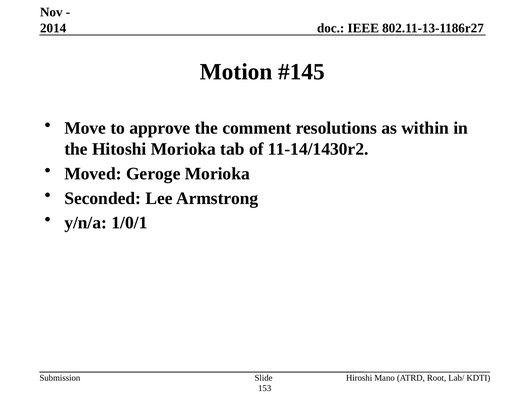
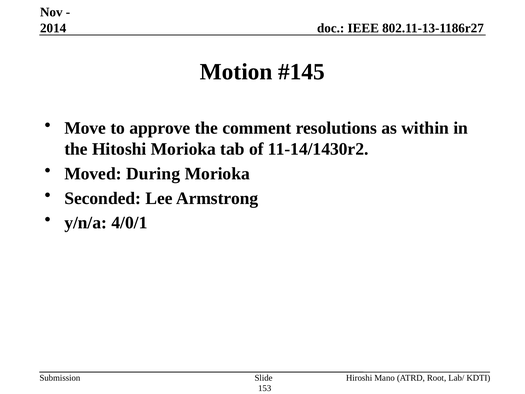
Geroge: Geroge -> During (153, 174)
1/0/1: 1/0/1 -> 4/0/1 (129, 223)
